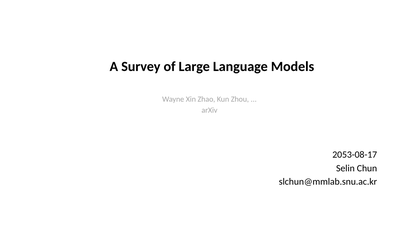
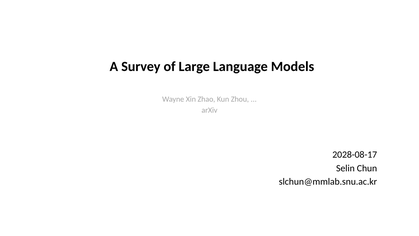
2053-08-17: 2053-08-17 -> 2028-08-17 (355, 155)
